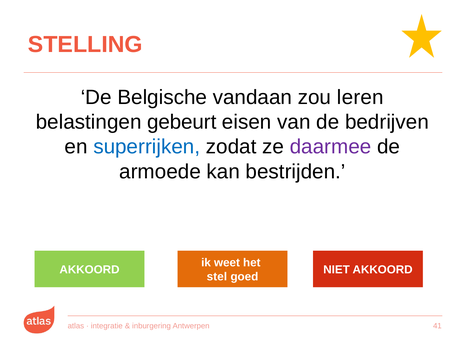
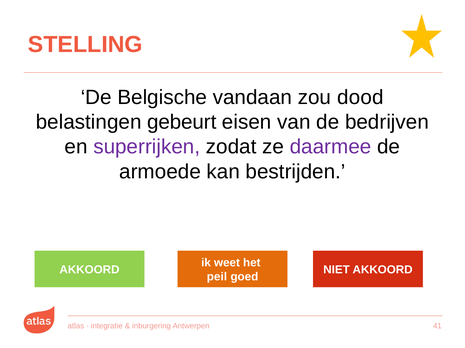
leren: leren -> dood (360, 98)
superrijken colour: blue -> purple (147, 147)
stel: stel -> peil (217, 277)
